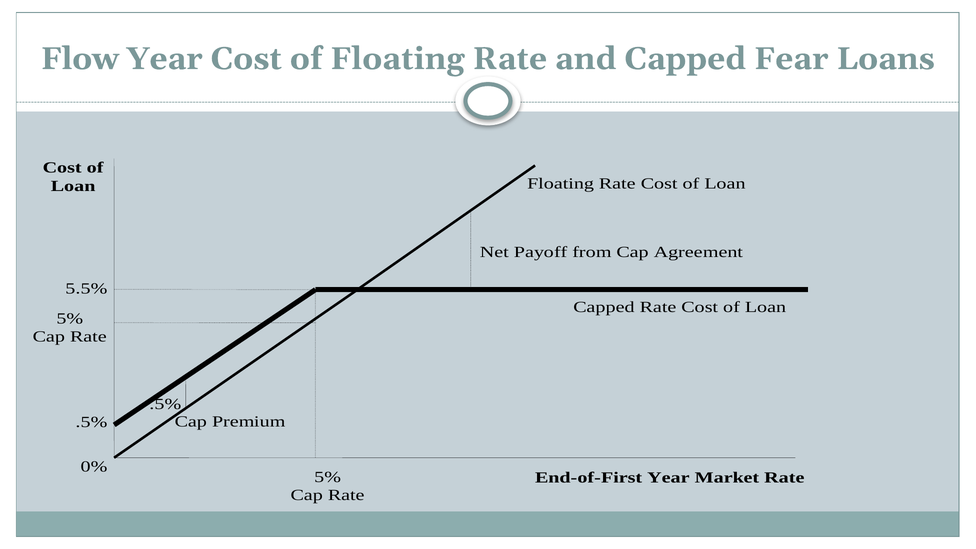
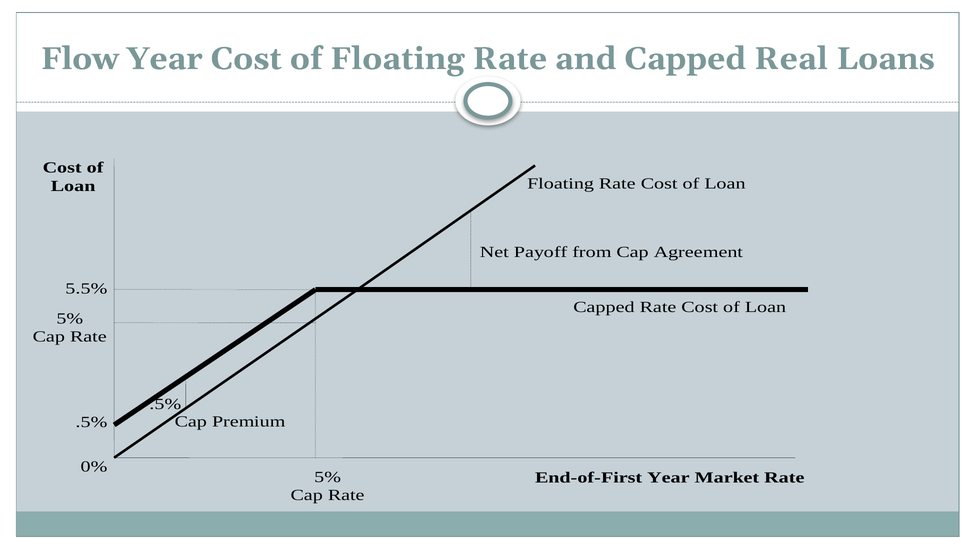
Fear: Fear -> Real (791, 59)
